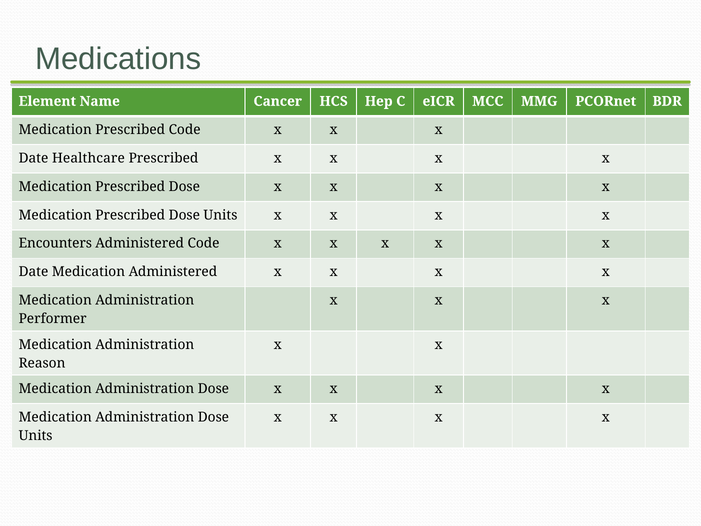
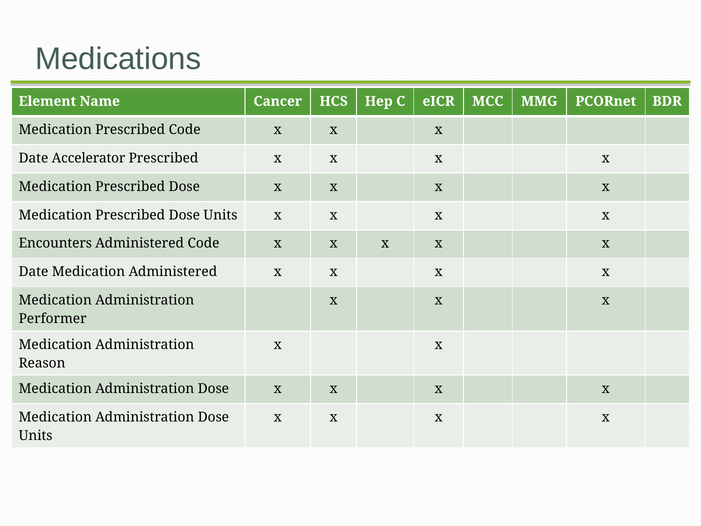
Healthcare: Healthcare -> Accelerator (89, 158)
